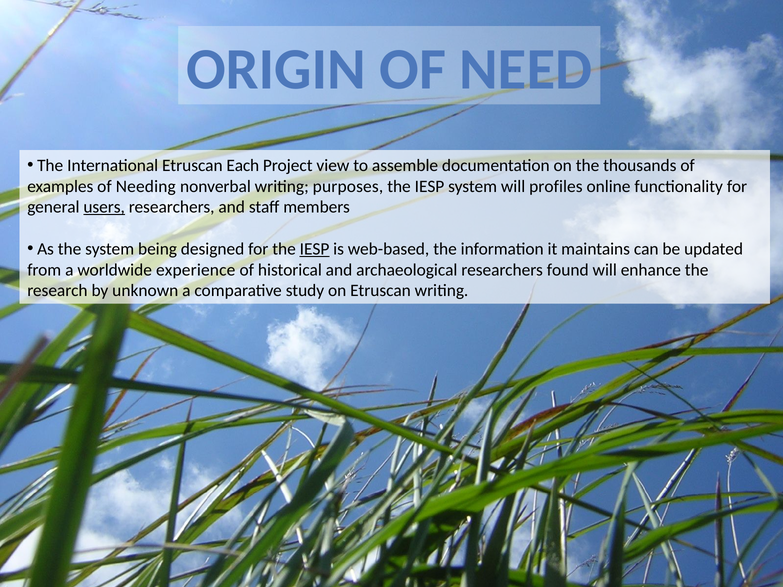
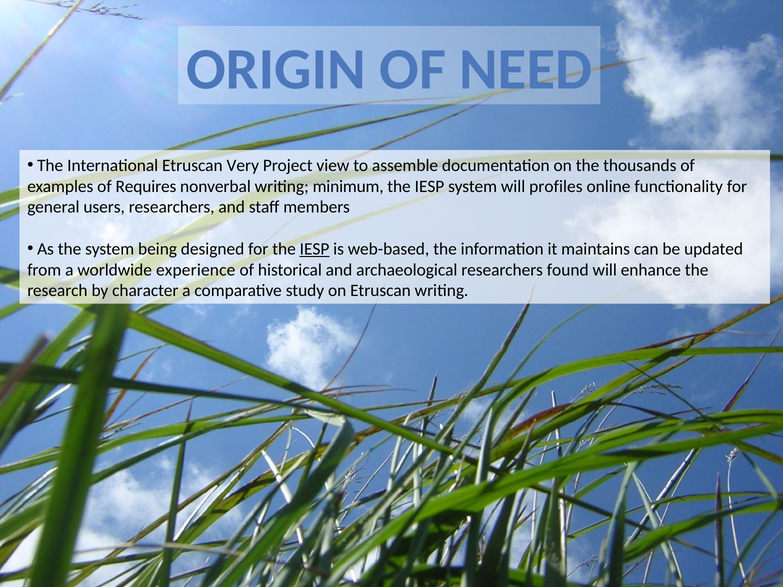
Each: Each -> Very (243, 166)
Needing: Needing -> Requires (146, 186)
purposes: purposes -> minimum (348, 186)
users underline: present -> none (104, 207)
unknown: unknown -> character (145, 291)
